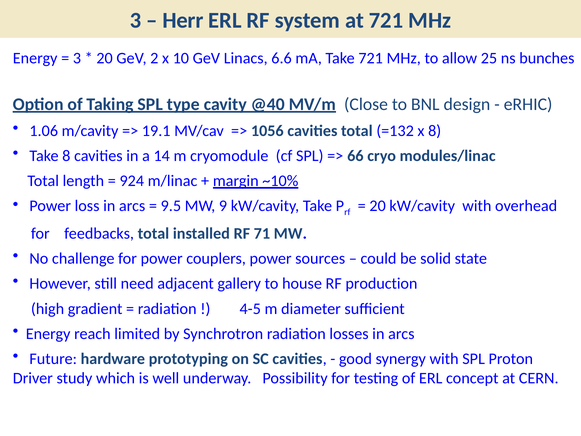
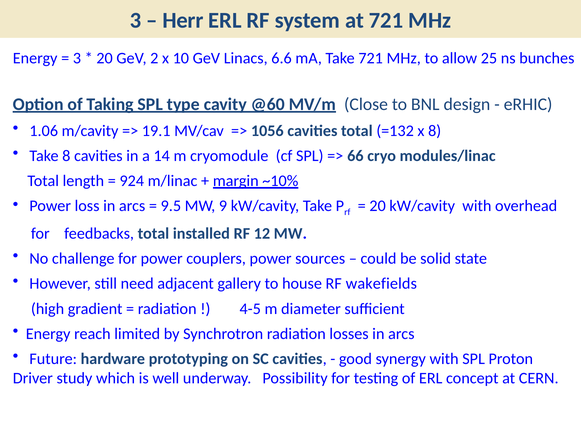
@40: @40 -> @60 (268, 104)
71: 71 -> 12 (262, 233)
production: production -> wakefields (381, 283)
